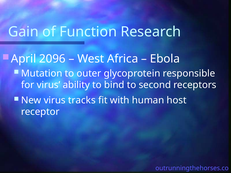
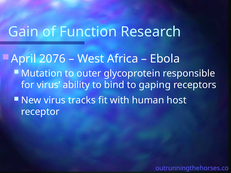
2096: 2096 -> 2076 (52, 59)
second: second -> gaping (155, 85)
